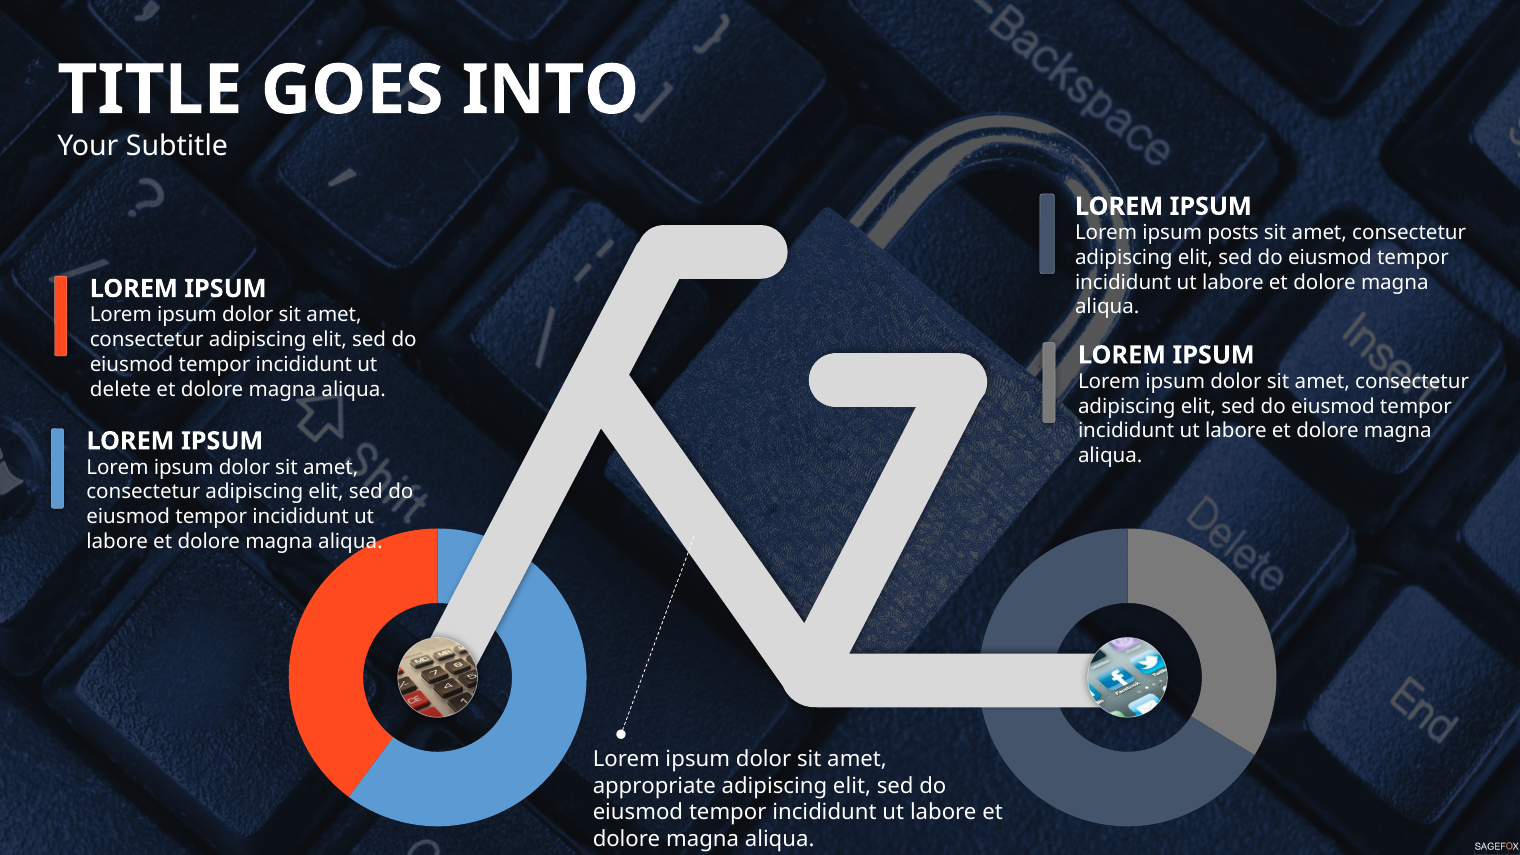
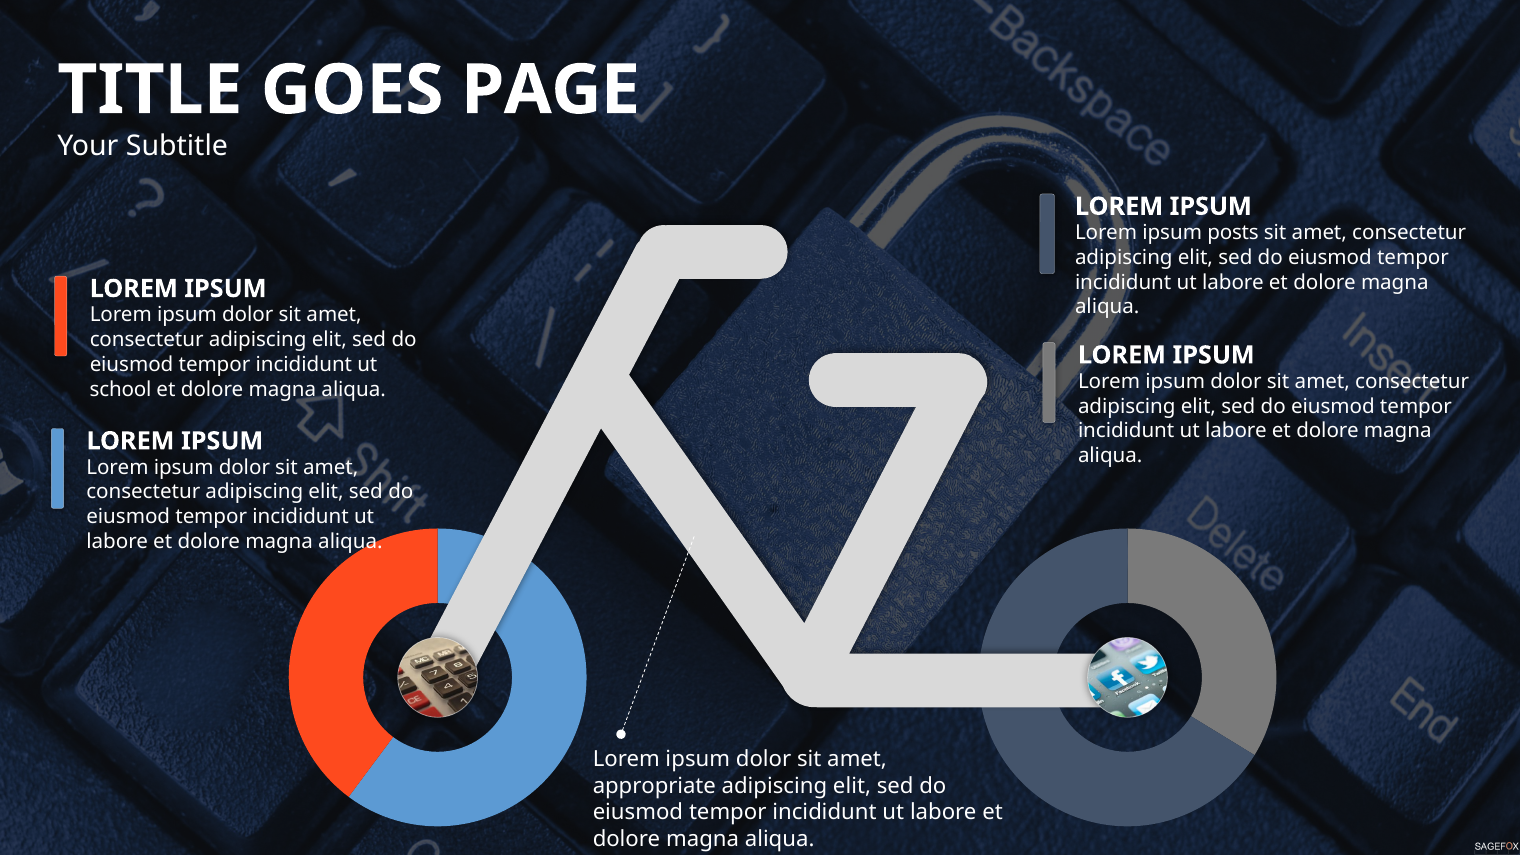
INTO: INTO -> PAGE (551, 90)
delete: delete -> school (121, 389)
